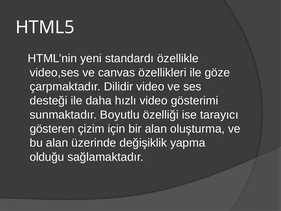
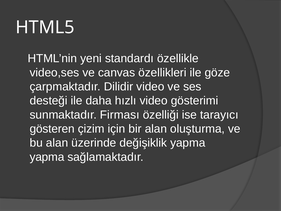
Boyutlu: Boyutlu -> Firması (120, 115)
olduğu: olduğu -> yapma (47, 157)
